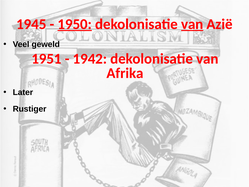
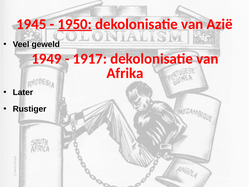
van underline: present -> none (192, 24)
1951: 1951 -> 1949 (46, 59)
1942: 1942 -> 1917 (90, 59)
